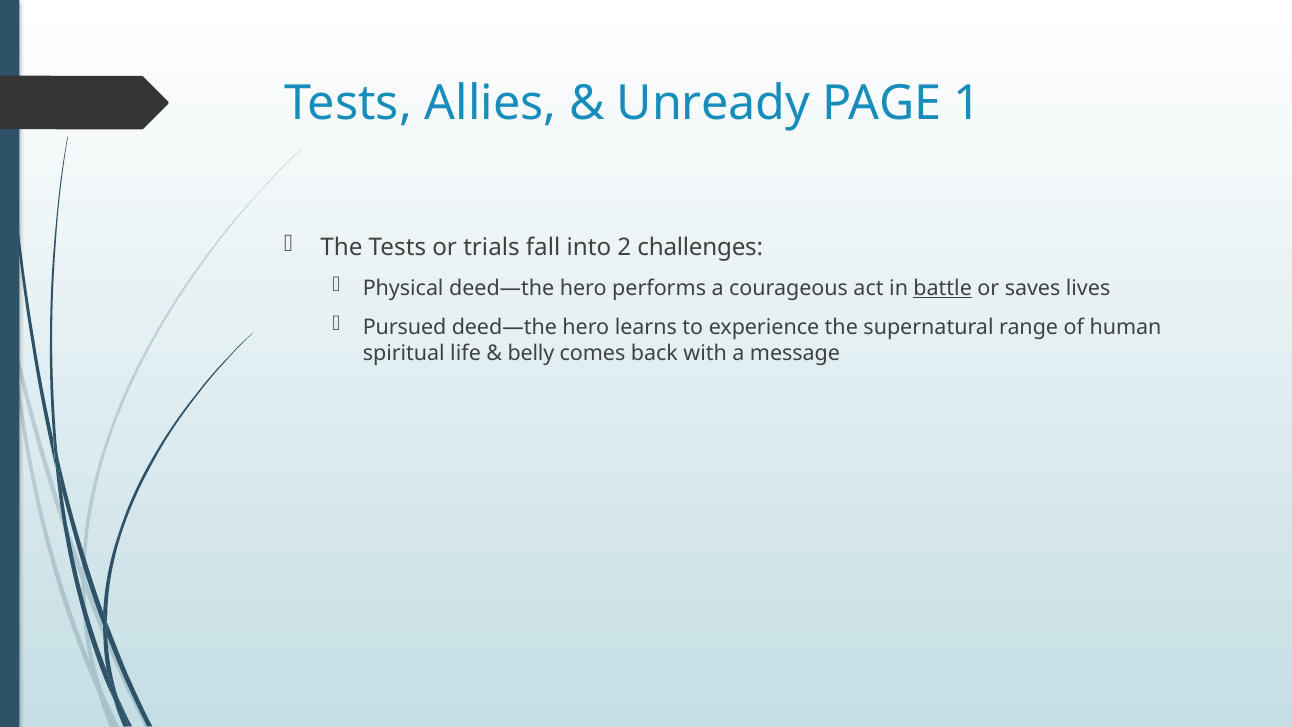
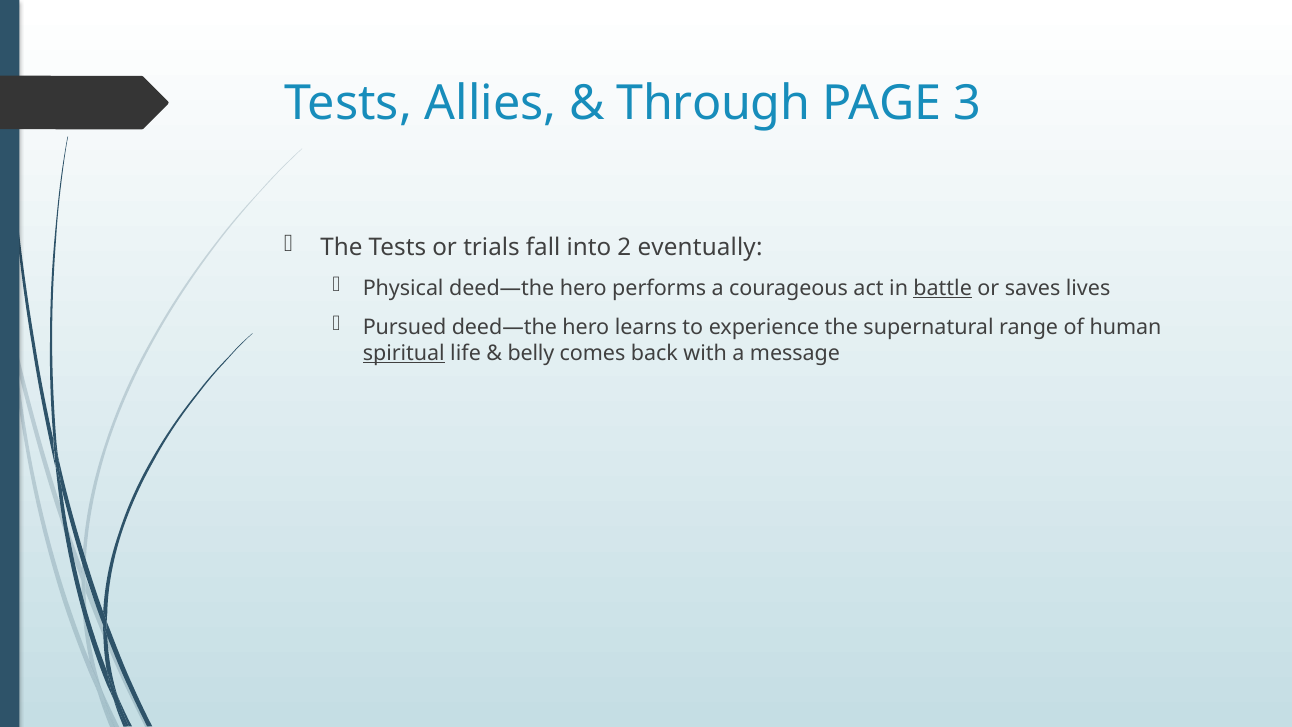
Unready: Unready -> Through (713, 103)
1: 1 -> 3 (968, 103)
challenges: challenges -> eventually (700, 247)
spiritual underline: none -> present (404, 353)
